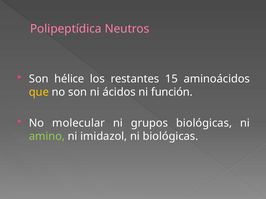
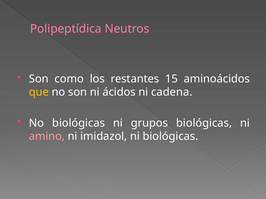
hélice: hélice -> como (69, 79)
función: función -> cadena (172, 92)
No molecular: molecular -> biológicas (79, 123)
amino colour: light green -> pink (47, 137)
